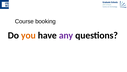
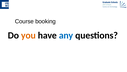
any colour: purple -> blue (66, 35)
